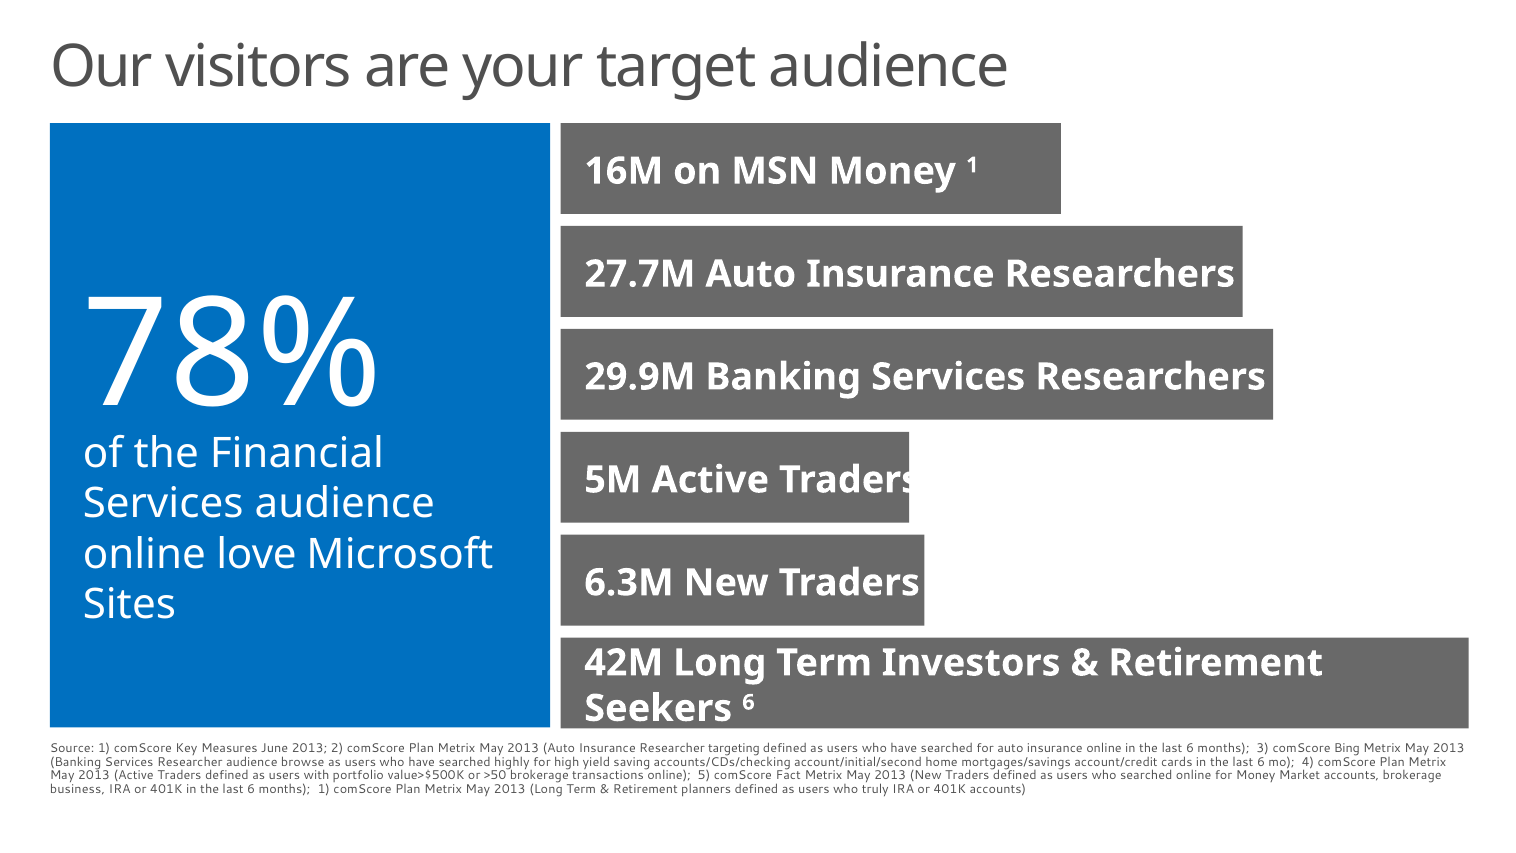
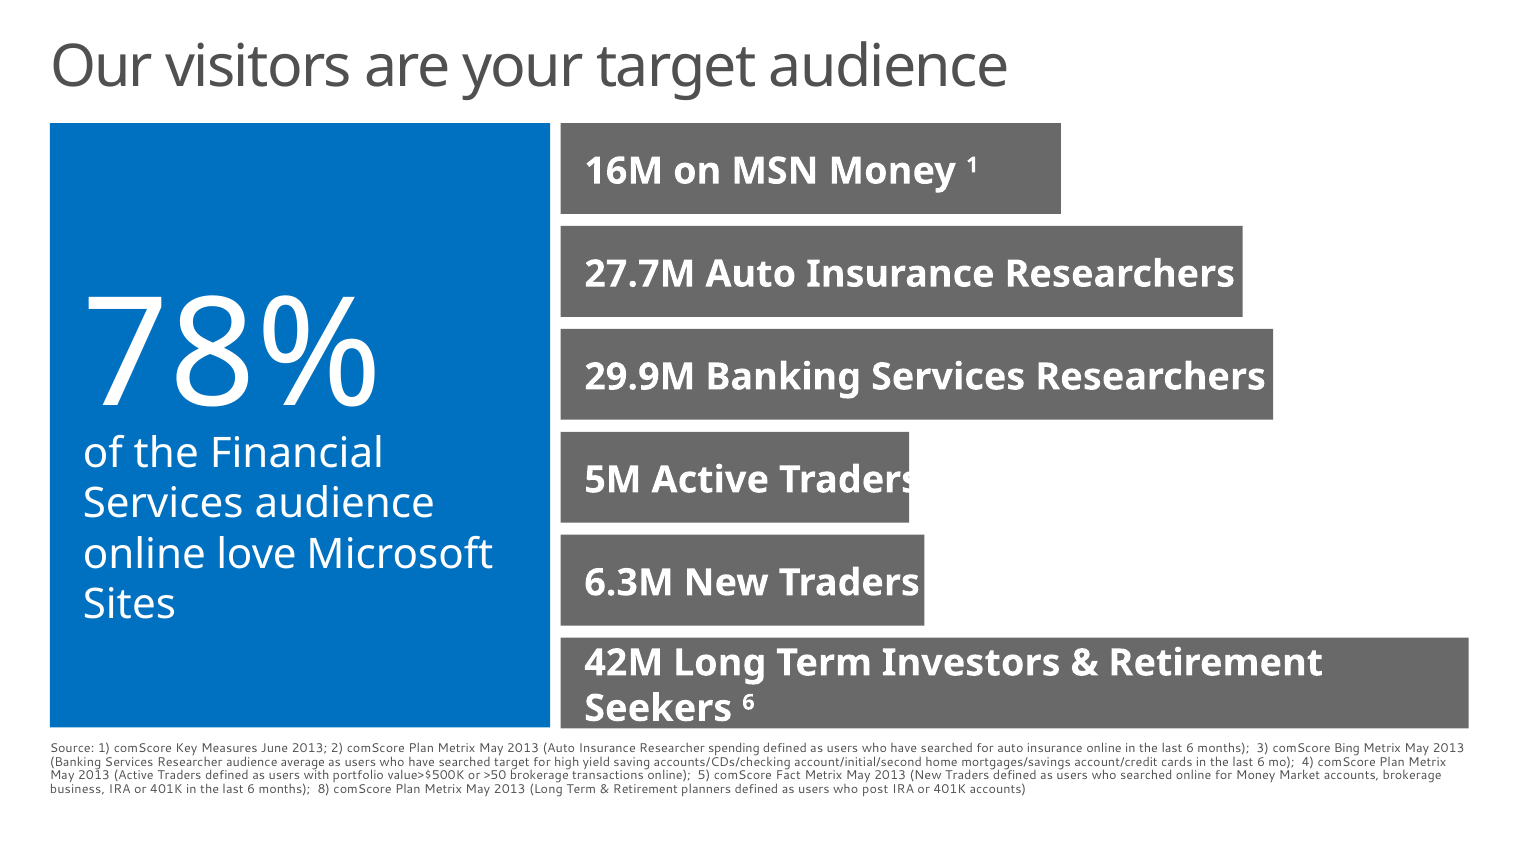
targeting: targeting -> spending (734, 749)
browse: browse -> average (303, 762)
searched highly: highly -> target (512, 762)
months 1: 1 -> 8 (324, 790)
truly: truly -> post (875, 790)
